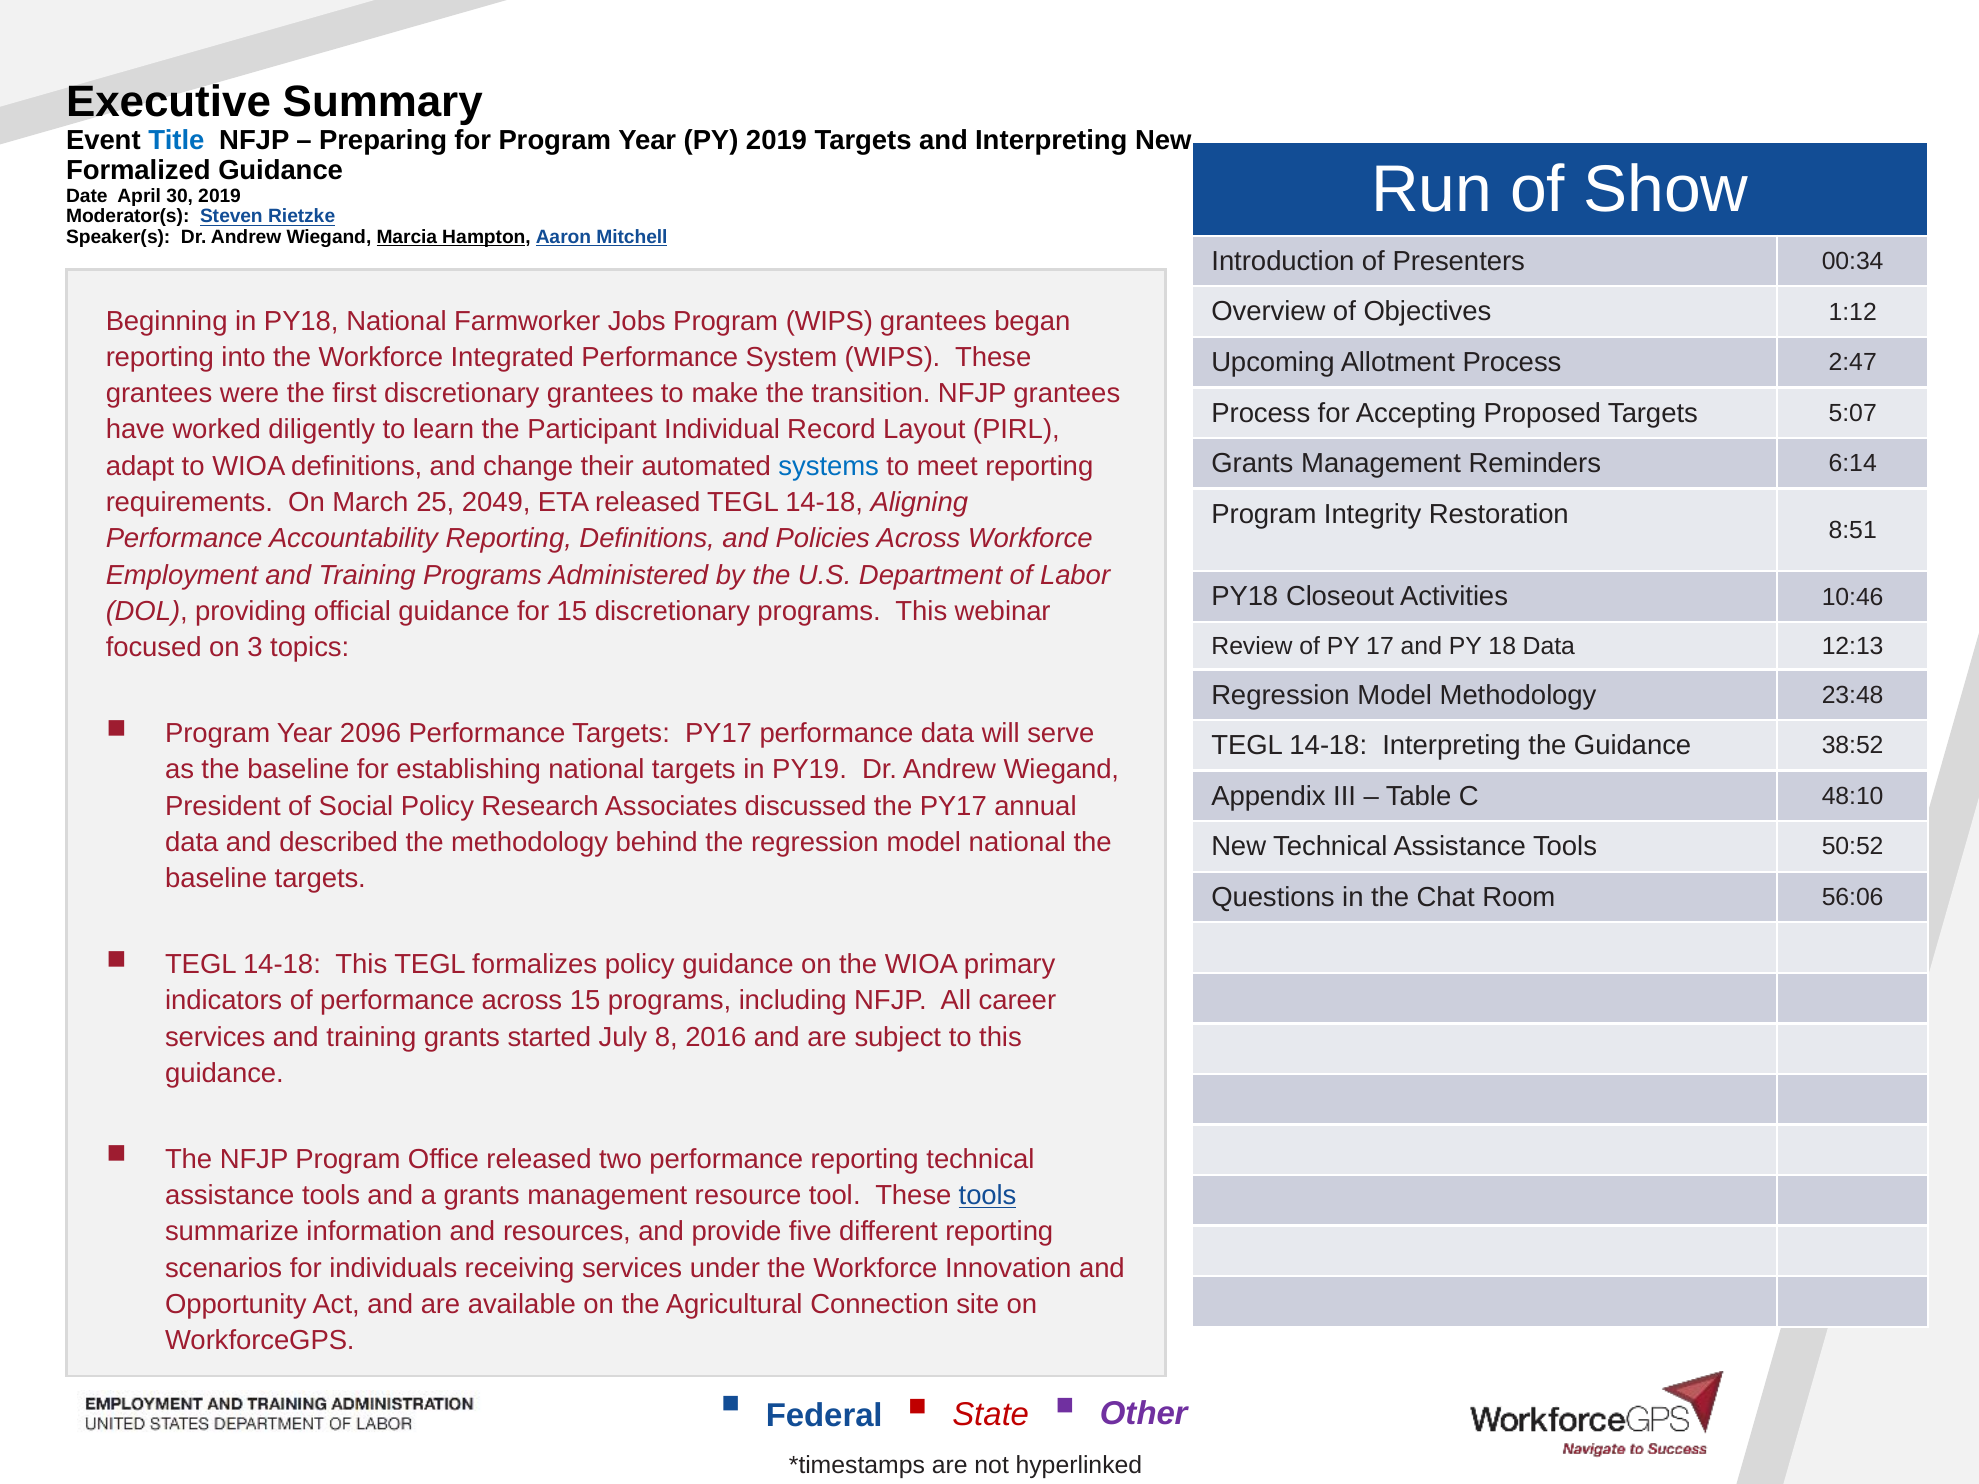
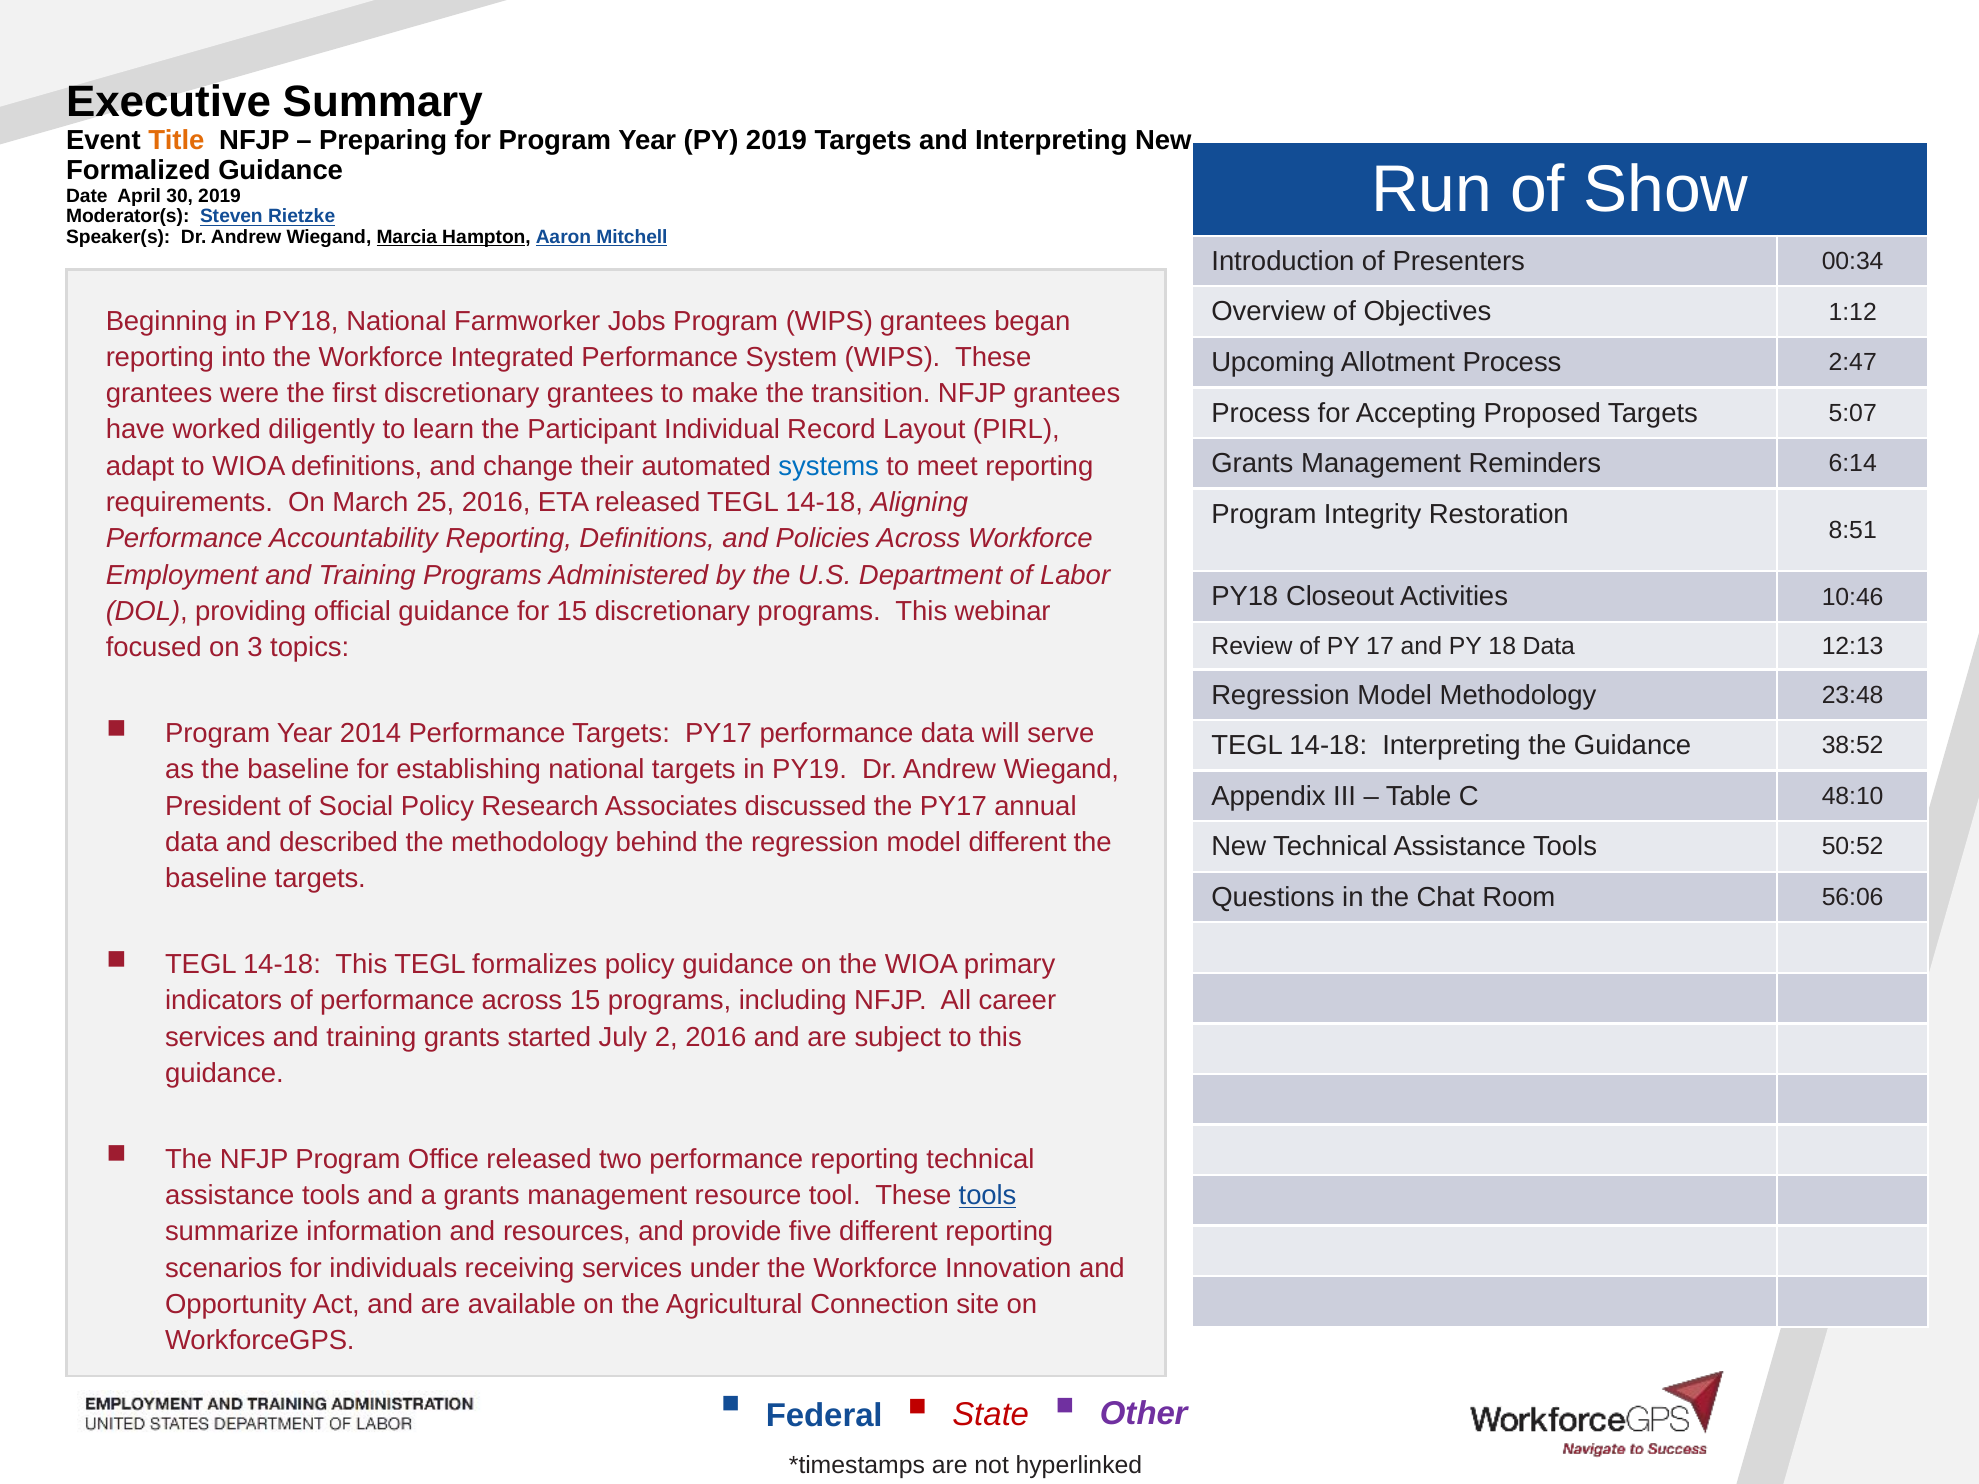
Title colour: blue -> orange (176, 141)
25 2049: 2049 -> 2016 (496, 503)
2096: 2096 -> 2014 (371, 734)
model national: national -> different (1018, 843)
8: 8 -> 2 (666, 1037)
